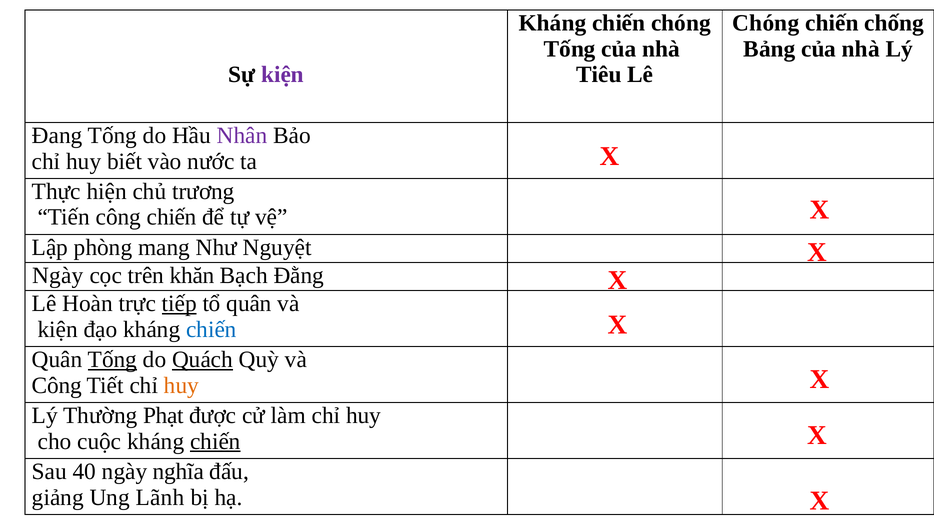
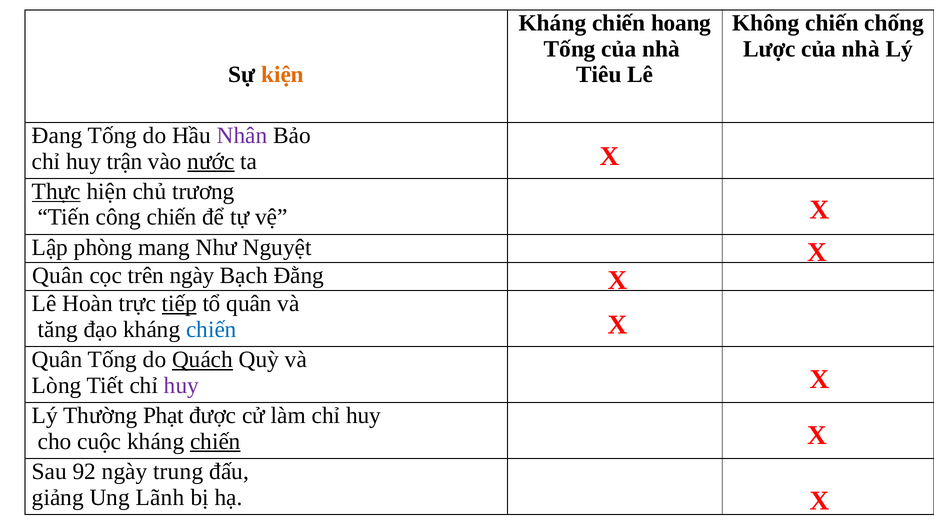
chiến chóng: chóng -> hoang (681, 23)
Chóng: Chóng -> Không (766, 23)
Bảng: Bảng -> Lược (770, 49)
kiện colour: purple -> orange (283, 75)
biết: biết -> trận (125, 161)
nước underline: none -> present (211, 161)
Thực underline: none -> present (56, 192)
Ngày: Ngày -> Quân (58, 276)
trên khăn: khăn -> ngày (192, 276)
kiện: kiện -> tăng (58, 330)
Tống underline: present -> none (112, 360)
Công: Công -> Lòng (57, 386)
huy colour: orange -> purple (181, 386)
40: 40 -> 92 (84, 472)
nghĩa: nghĩa -> trung (178, 472)
